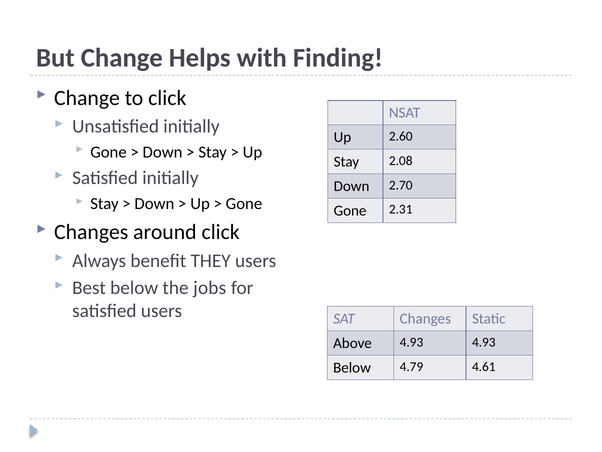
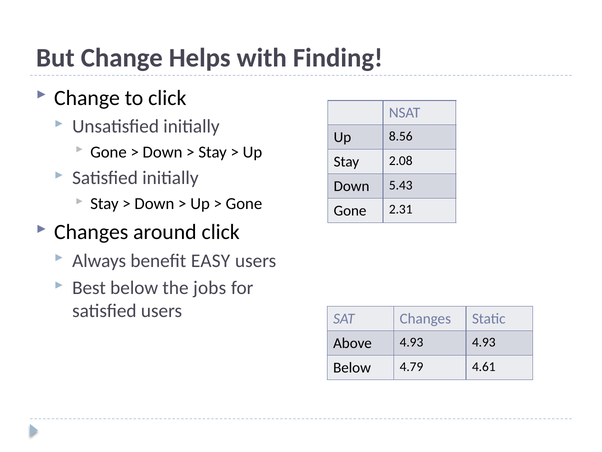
2.60: 2.60 -> 8.56 (401, 136)
2.70: 2.70 -> 5.43 (401, 185)
THEY: THEY -> EASY (211, 260)
